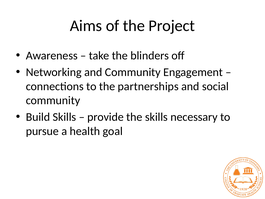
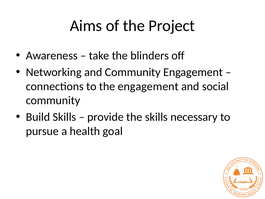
the partnerships: partnerships -> engagement (148, 86)
